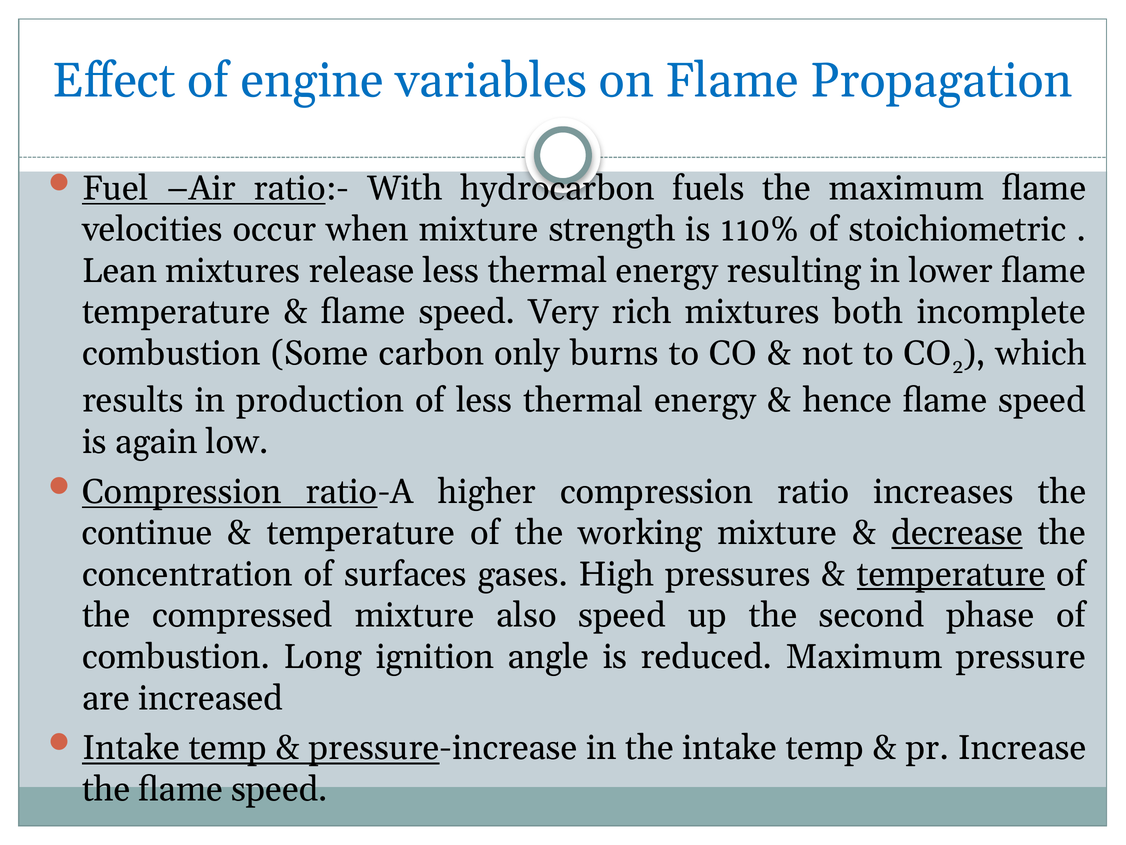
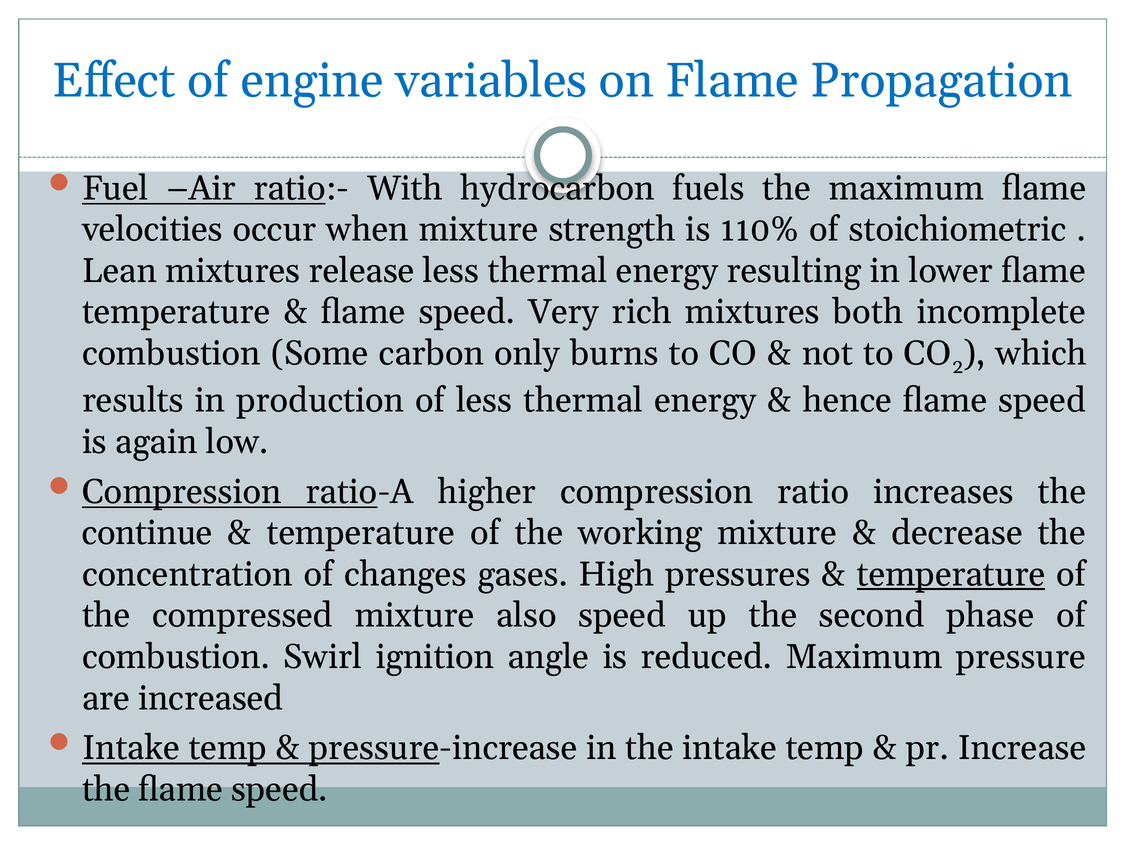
decrease underline: present -> none (957, 533)
surfaces: surfaces -> changes (405, 574)
Long: Long -> Swirl (323, 656)
